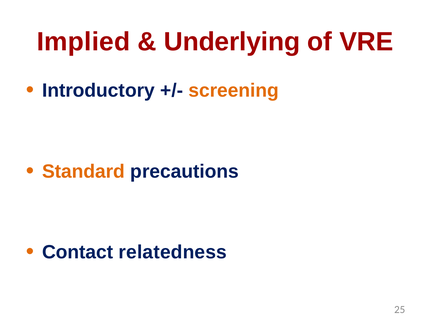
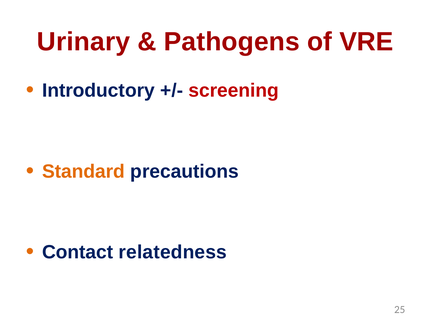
Implied: Implied -> Urinary (83, 42)
Underlying: Underlying -> Pathogens (232, 42)
screening colour: orange -> red (234, 90)
